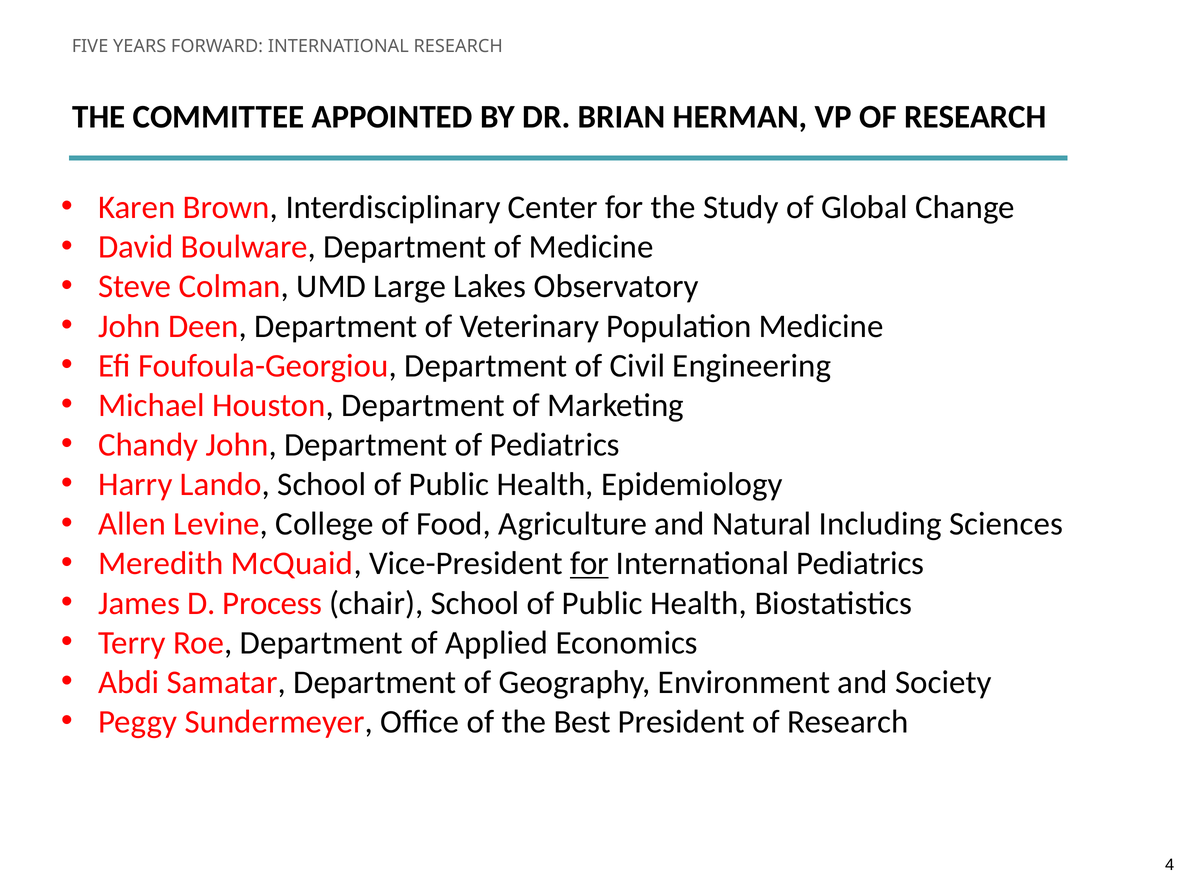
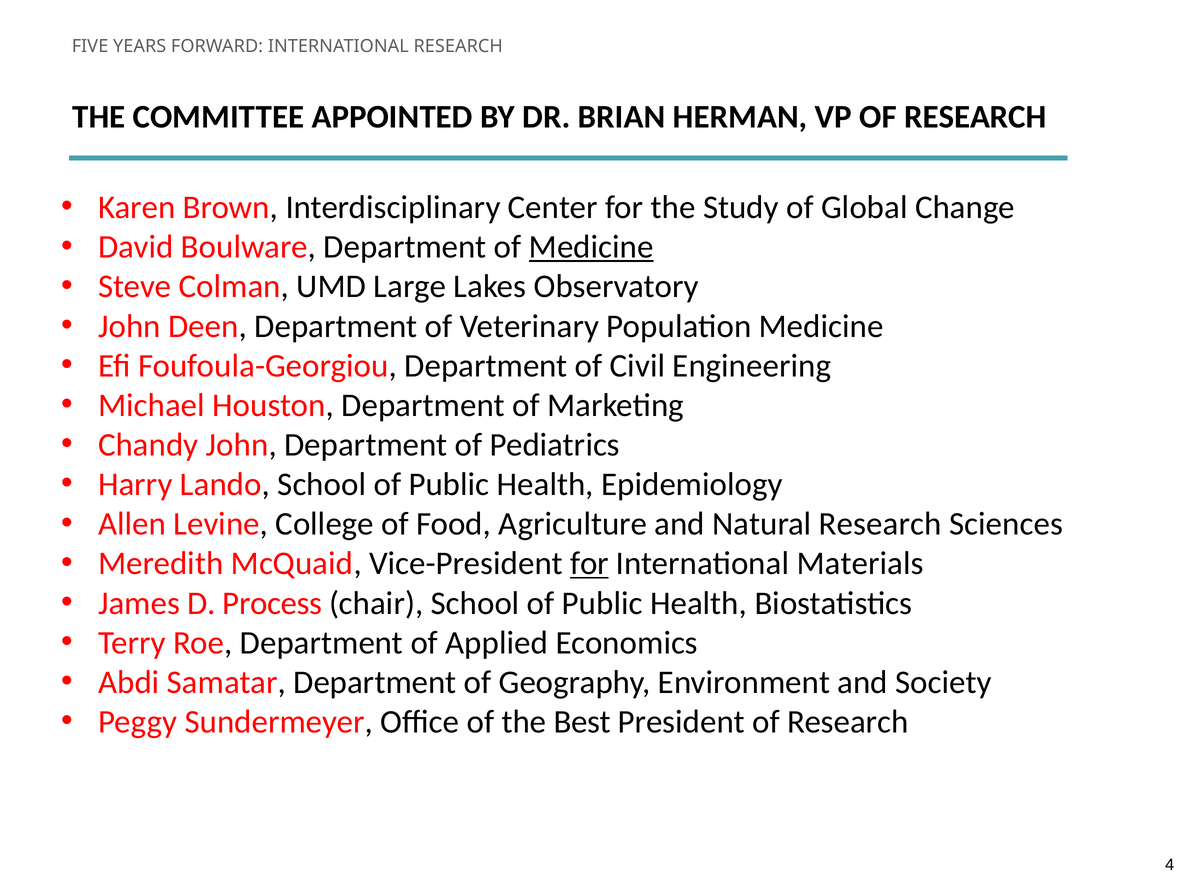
Medicine underline: none -> present (591, 247)
Natural Including: Including -> Research (880, 524)
International Pediatrics: Pediatrics -> Materials (860, 563)
